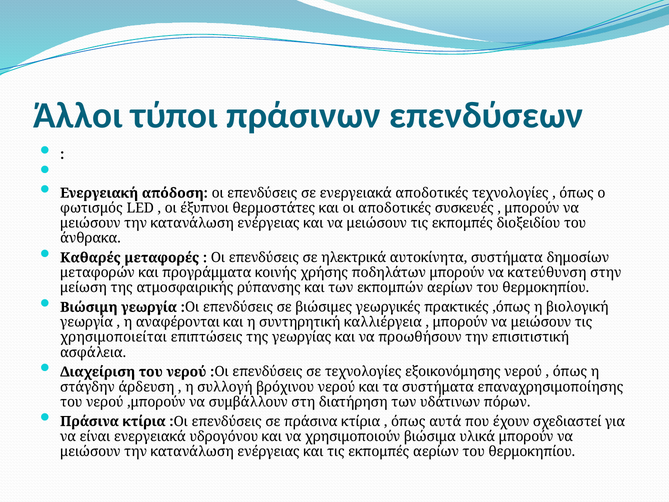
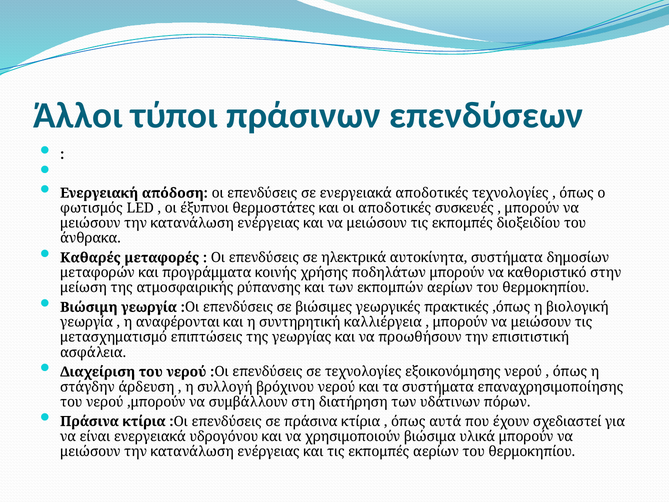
κατεύθυνση: κατεύθυνση -> καθοριστικό (547, 273)
χρησιμοποιείται: χρησιμοποιείται -> μετασχηματισμό (114, 337)
